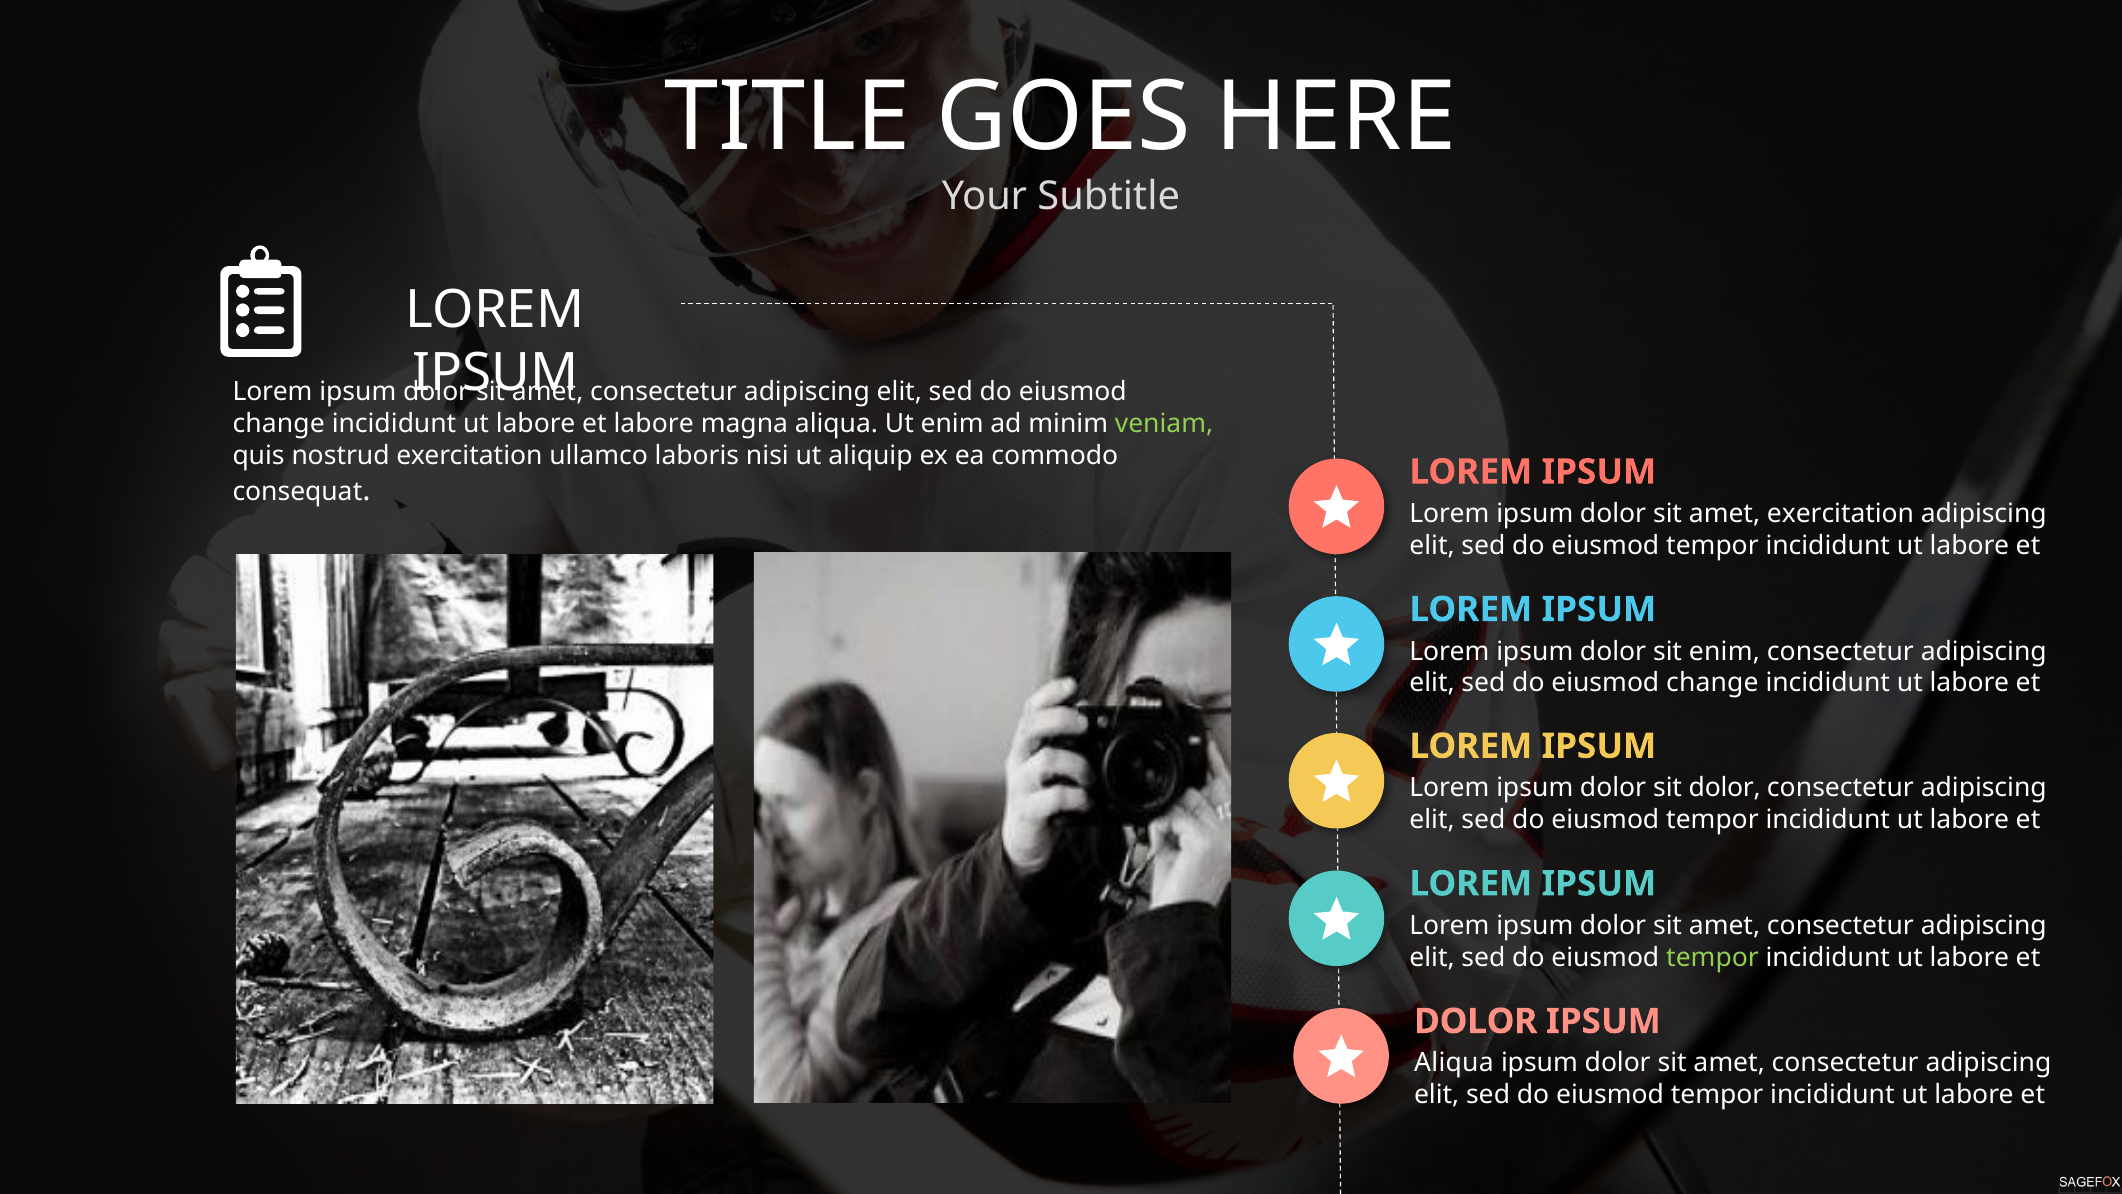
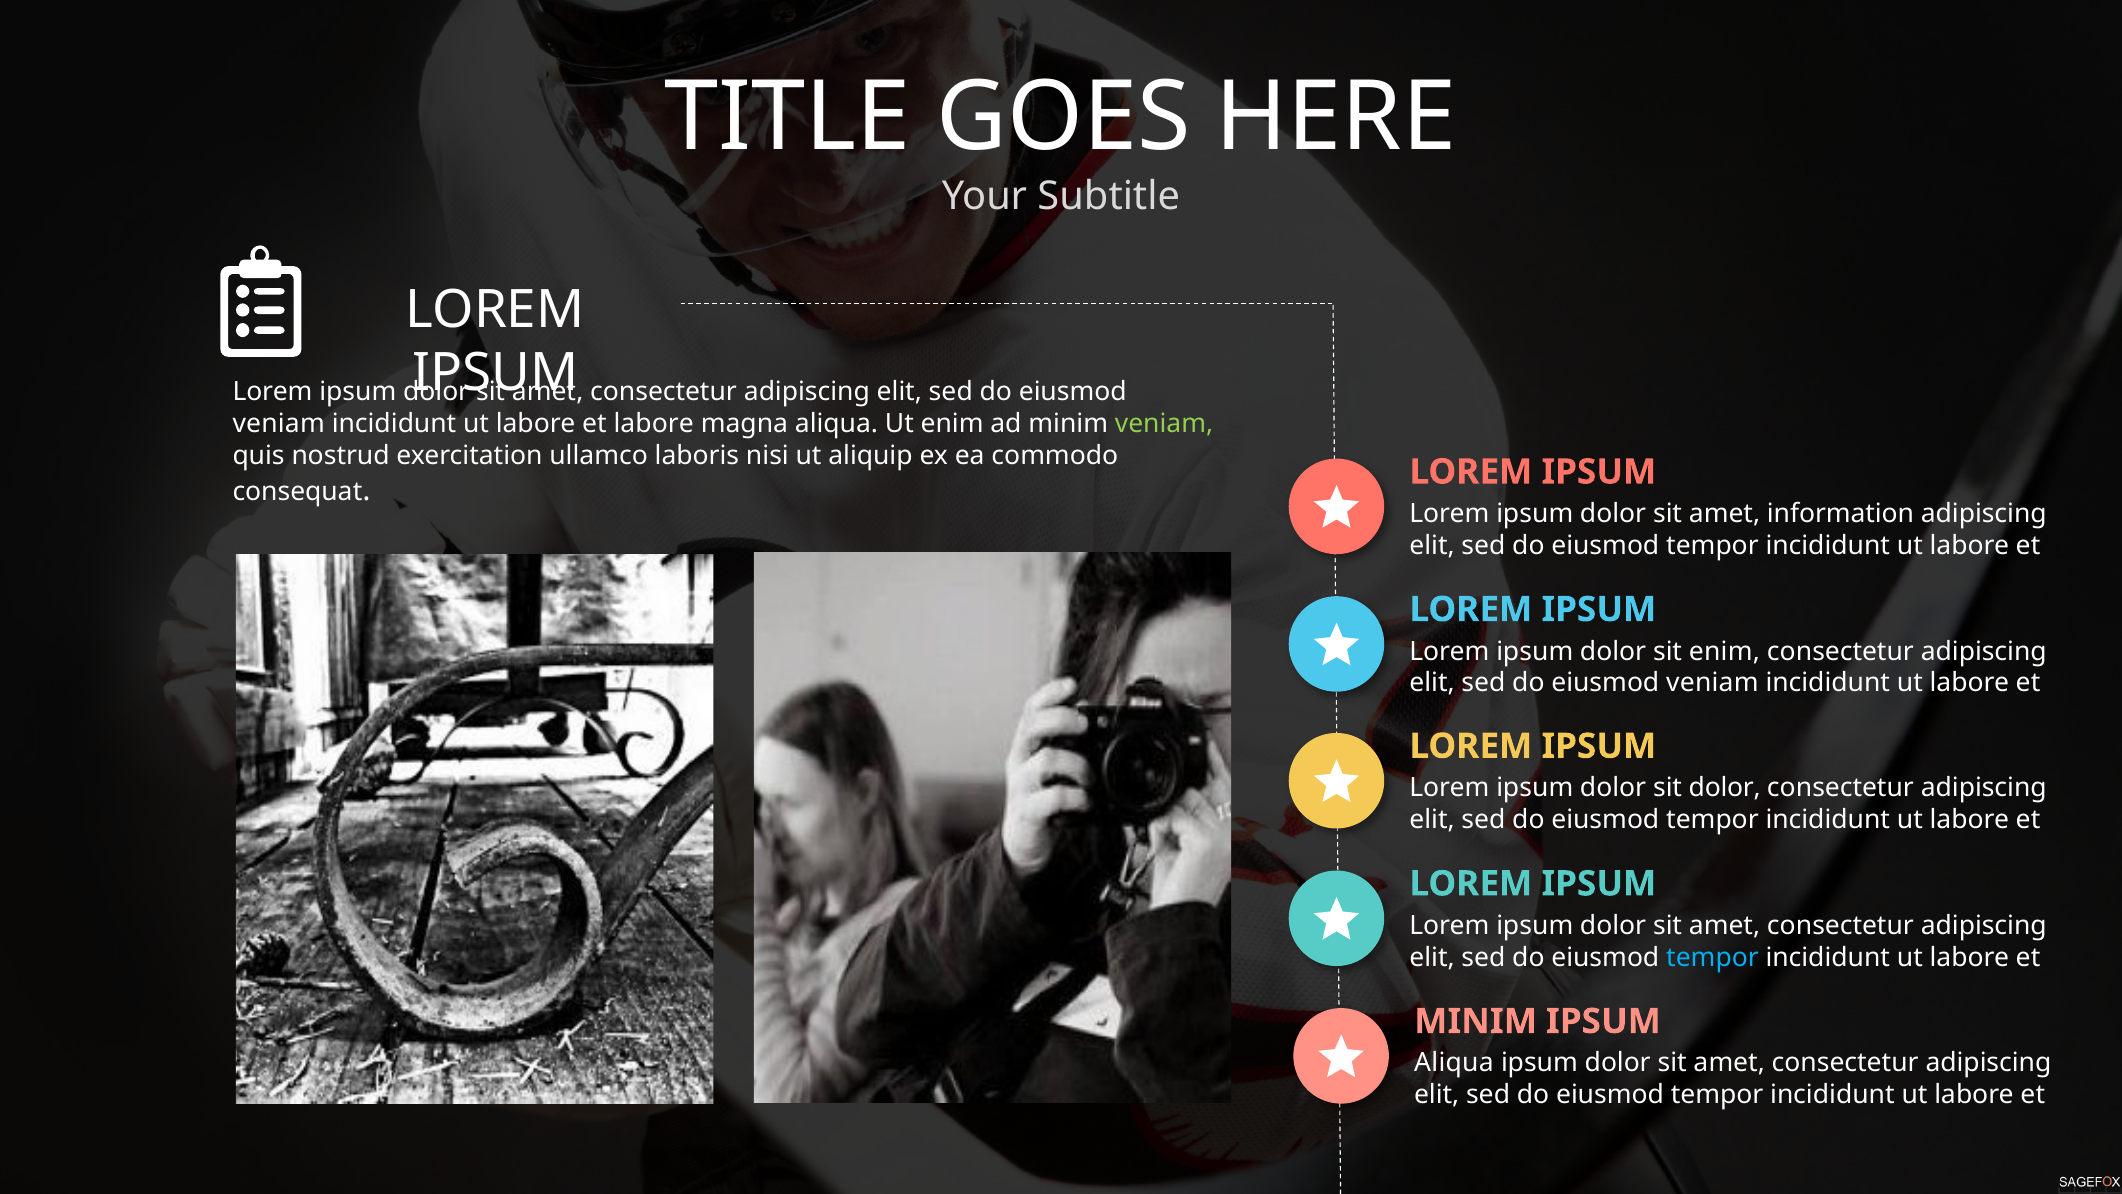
change: change -> veniam (279, 423)
amet exercitation: exercitation -> information (1840, 514)
change: change -> veniam (1712, 683)
tempor colour: light green -> light blue (1713, 957)
DOLOR: DOLOR -> MINIM (1476, 1021)
